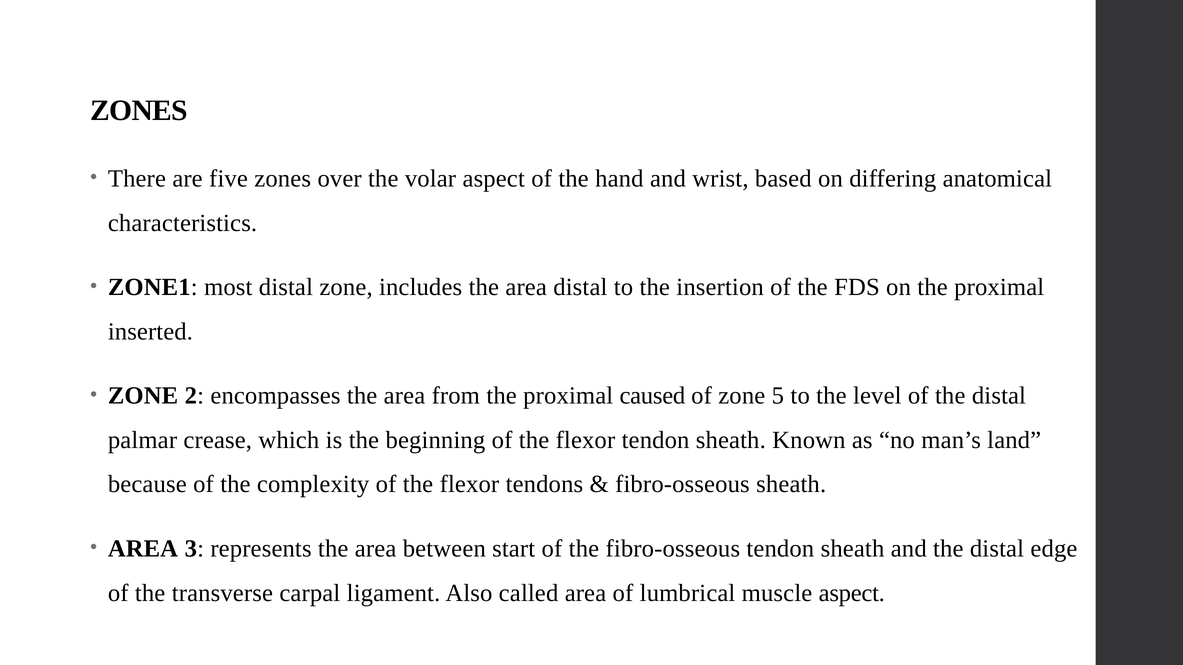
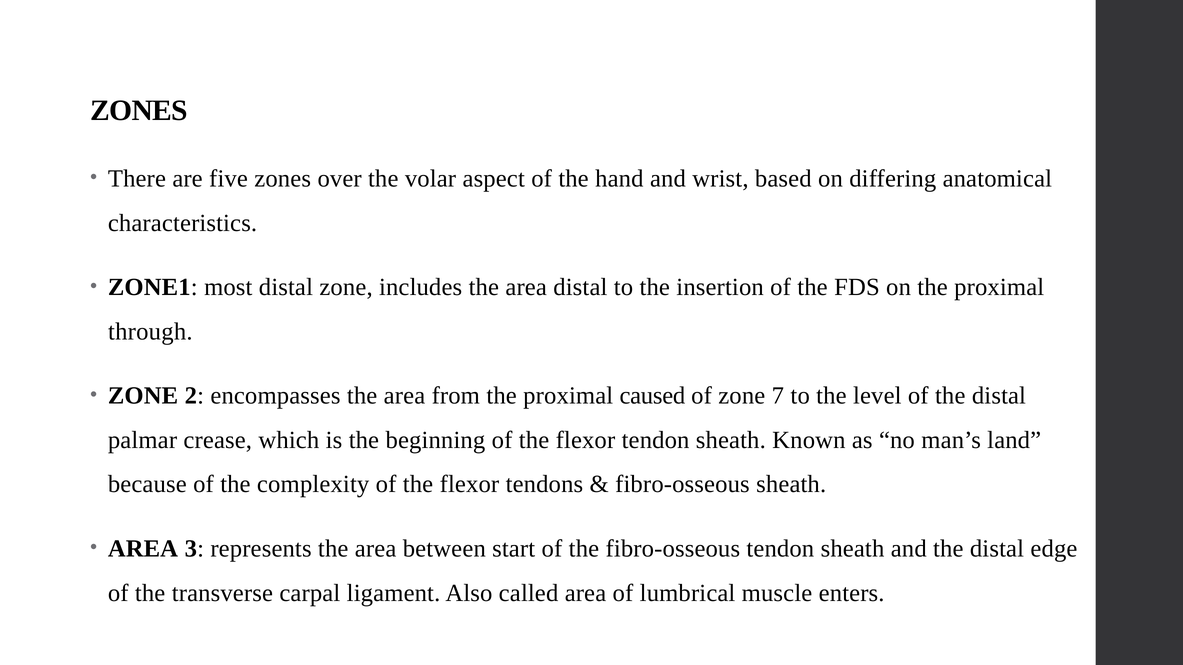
inserted: inserted -> through (150, 332)
5: 5 -> 7 (778, 396)
muscle aspect: aspect -> enters (852, 593)
